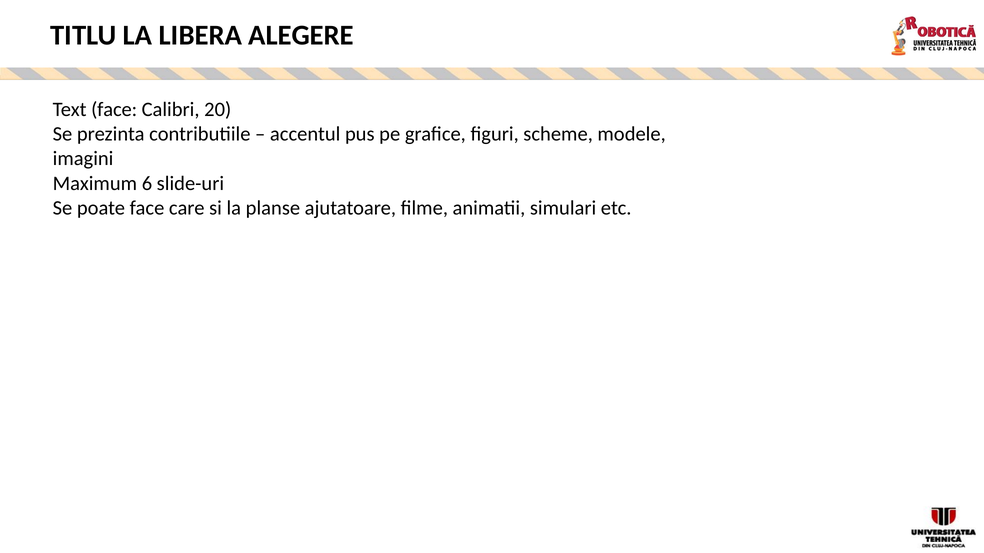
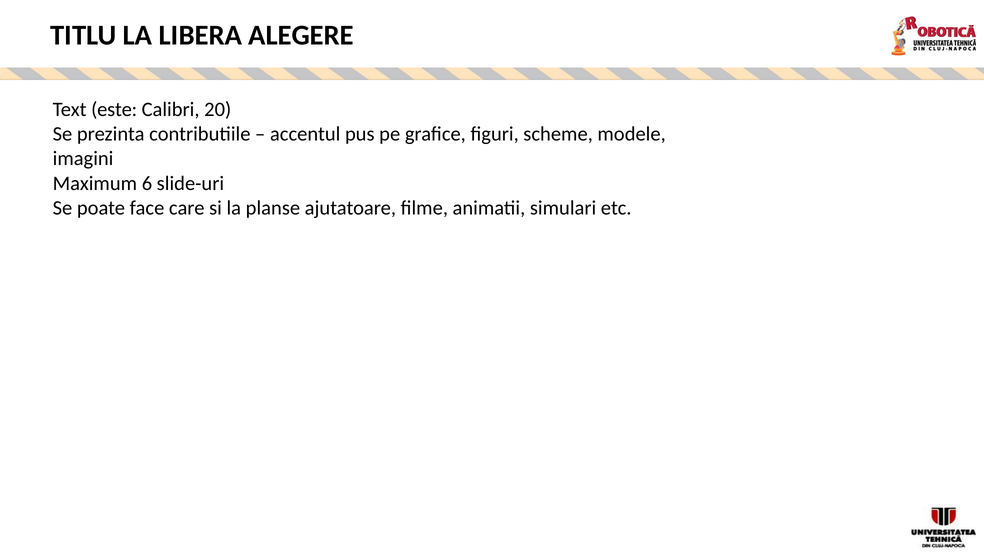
Text face: face -> este (114, 110)
